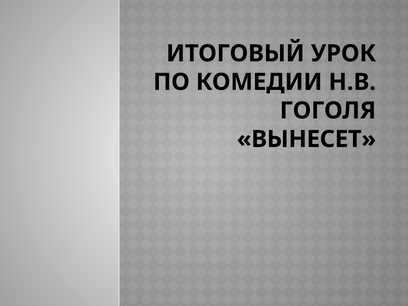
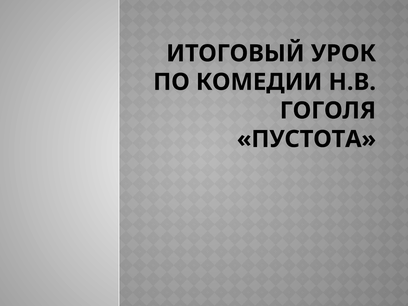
ВЫНЕСЕТ: ВЫНЕСЕТ -> ПУСТОТА (306, 139)
